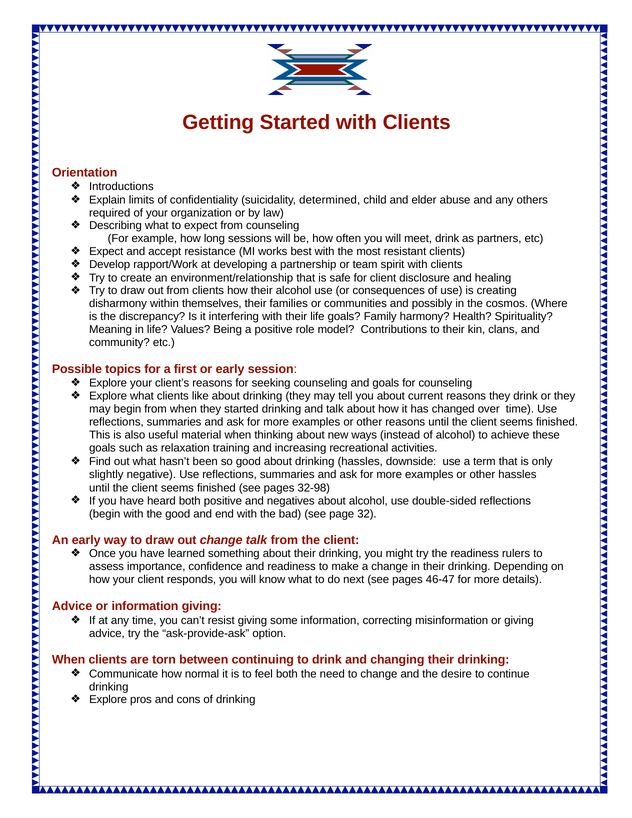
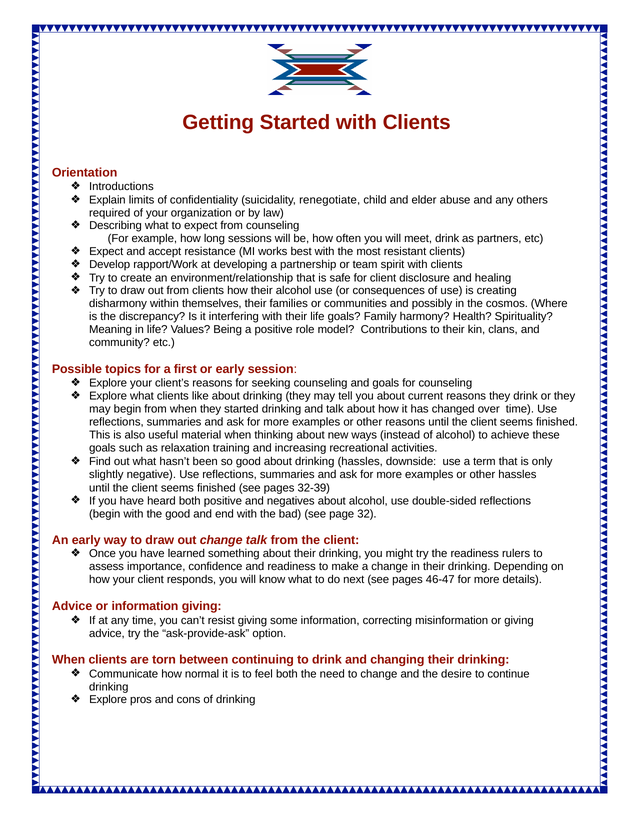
determined: determined -> renegotiate (330, 200)
32-98: 32-98 -> 32-39 (314, 488)
